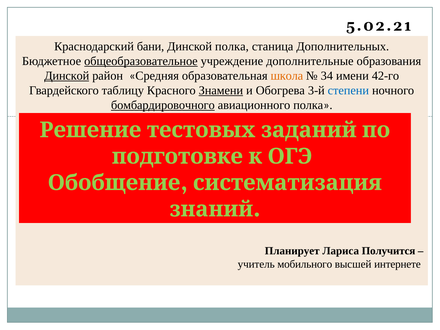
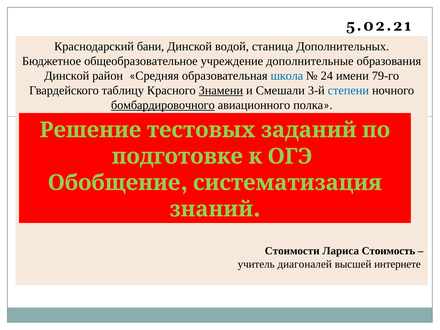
Динской полка: полка -> водой (232, 46)
общеобразовательное underline: present -> none (141, 61)
Динской underline: present -> none (67, 76)
школа colour: orange -> blue (287, 76)
34: 34 -> 24 (327, 76)
42-го: 42-го -> 79-го (386, 76)
Обогрева: Обогрева -> Смешали (280, 90)
Планирует: Планирует -> Стоимости (292, 251)
Получится: Получится -> Стоимость (388, 251)
мобильного: мобильного -> диагоналей (305, 264)
